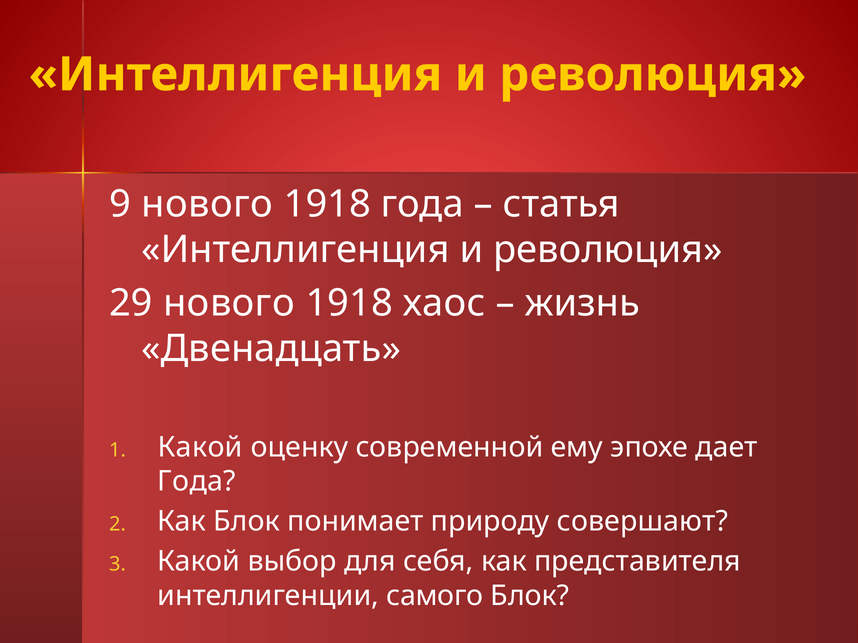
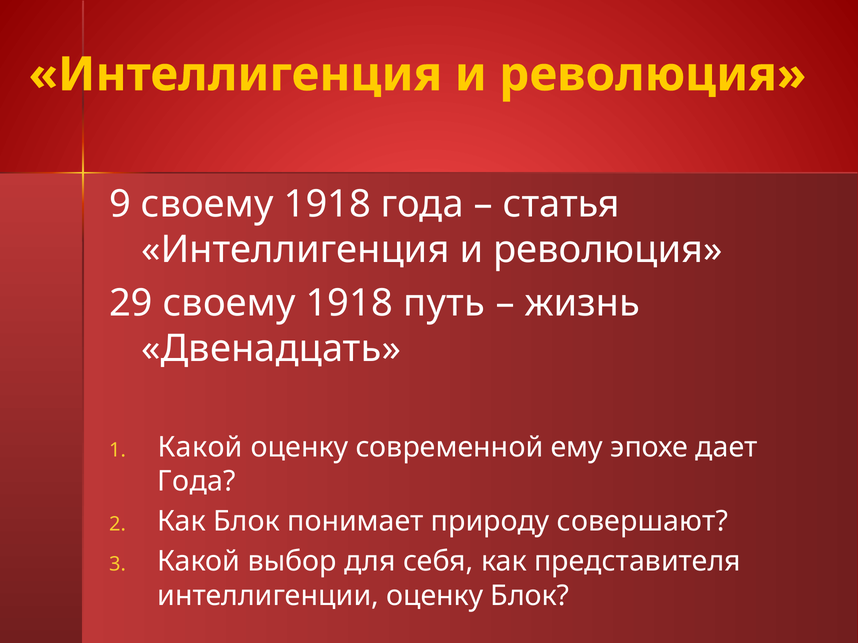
9 нового: нового -> своему (207, 204)
29 нового: нового -> своему (229, 303)
хаос: хаос -> путь (444, 303)
интеллигенции самого: самого -> оценку (435, 596)
